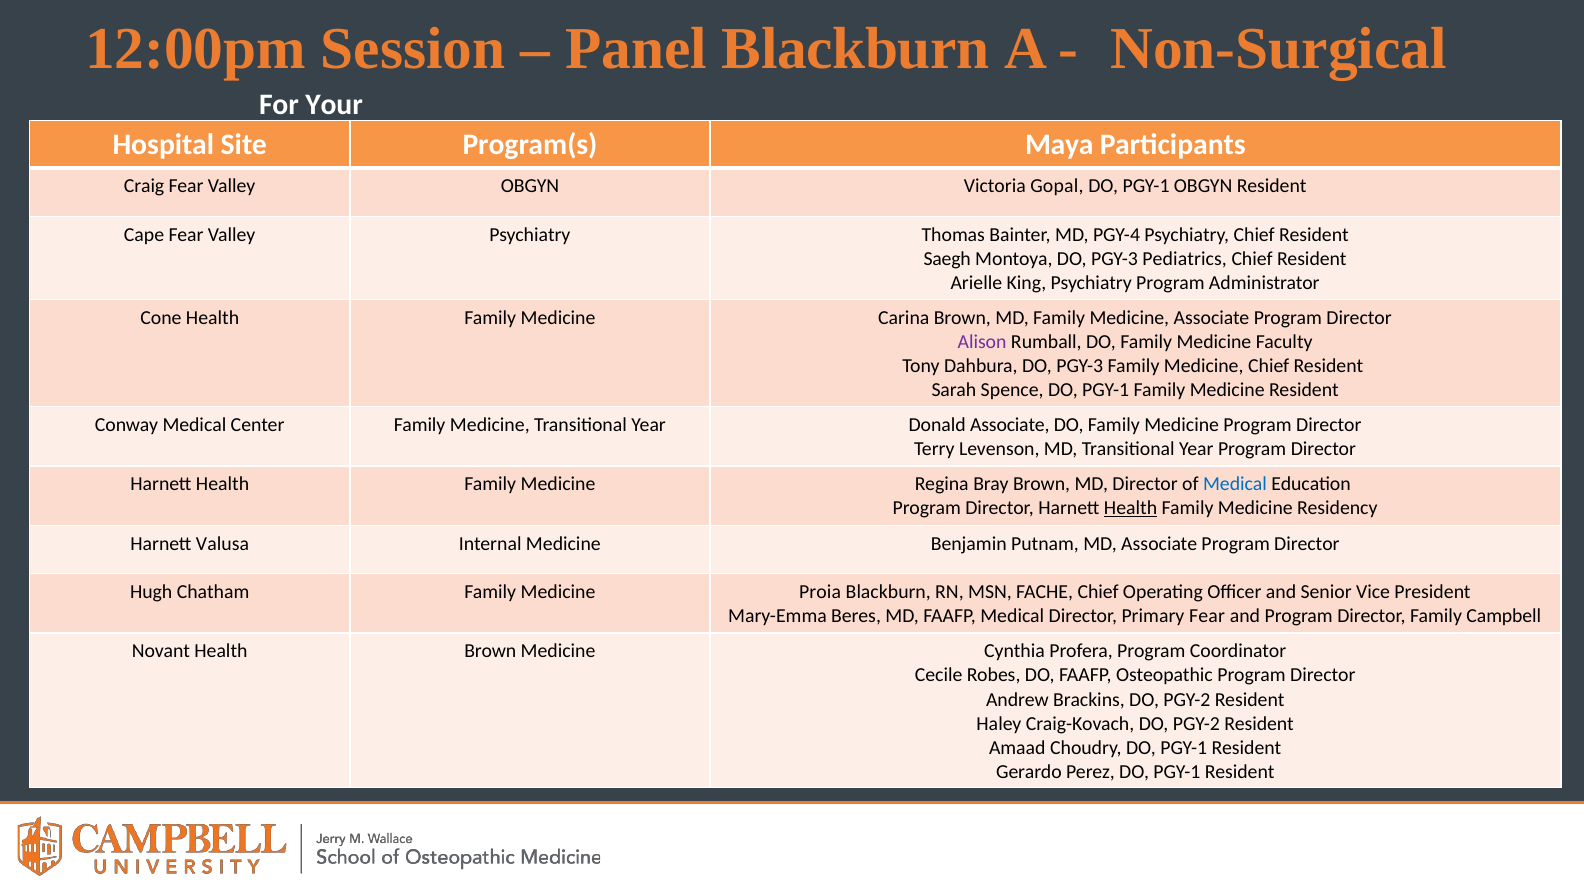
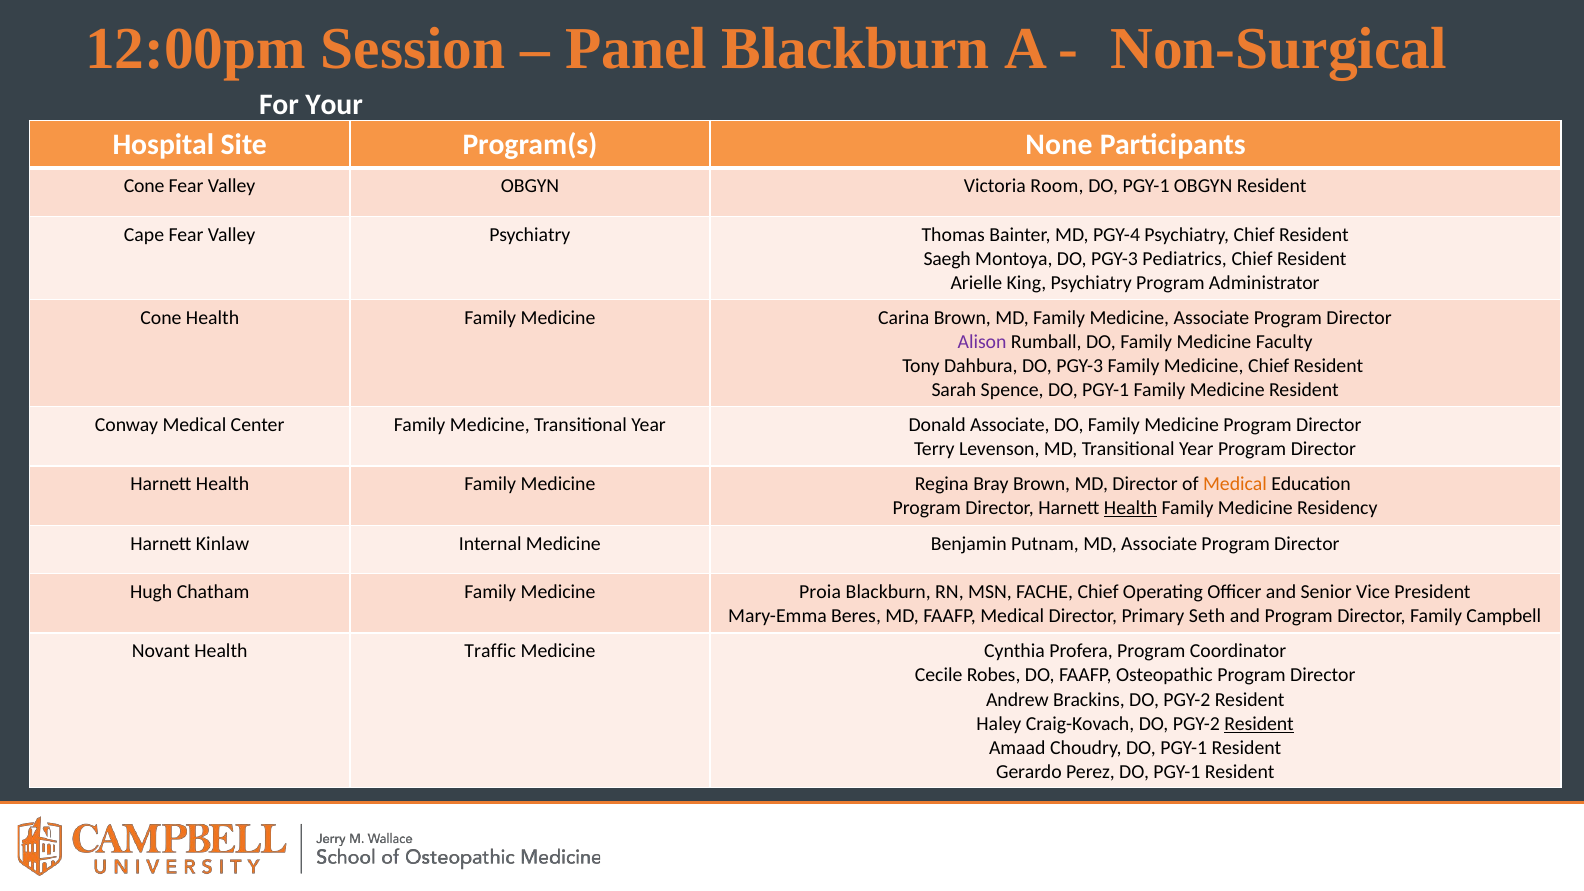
Maya: Maya -> None (1059, 145)
Craig: Craig -> Cone (144, 186)
Gopal: Gopal -> Room (1057, 186)
Medical colour: blue -> orange (1235, 484)
Valusa: Valusa -> Kinlaw (223, 544)
Primary Fear: Fear -> Seth (1207, 616)
Health Brown: Brown -> Traffic (490, 651)
Resident underline: none -> present (1259, 724)
